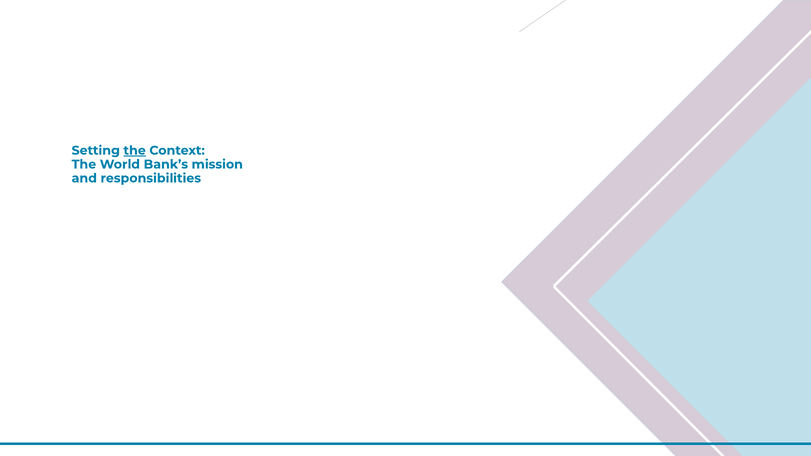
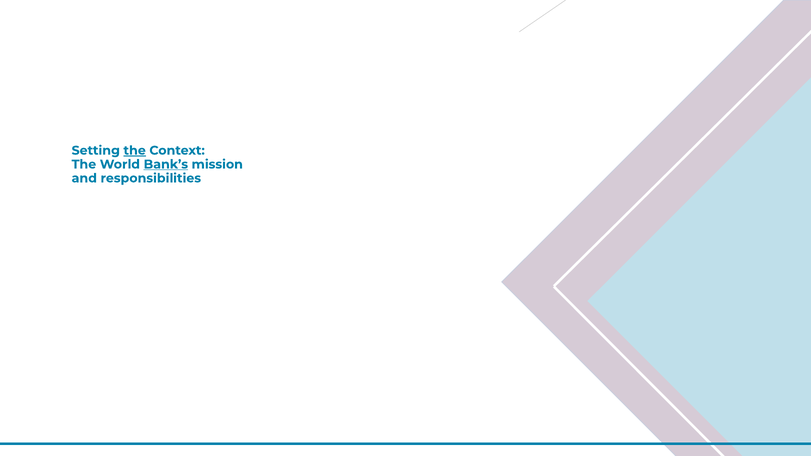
Bank’s underline: none -> present (166, 164)
